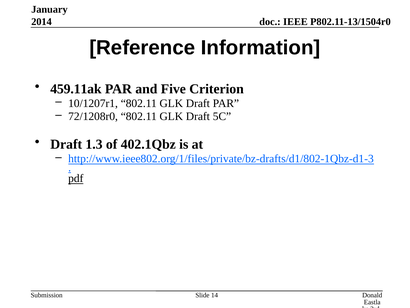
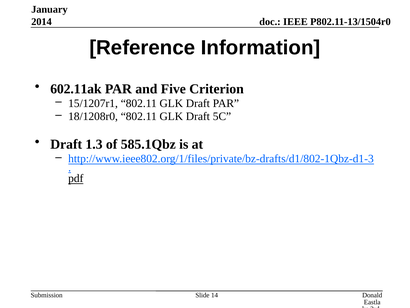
459.11ak: 459.11ak -> 602.11ak (76, 89)
10/1207r1: 10/1207r1 -> 15/1207r1 (93, 103)
72/1208r0: 72/1208r0 -> 18/1208r0 (93, 116)
402.1Qbz: 402.1Qbz -> 585.1Qbz (148, 144)
